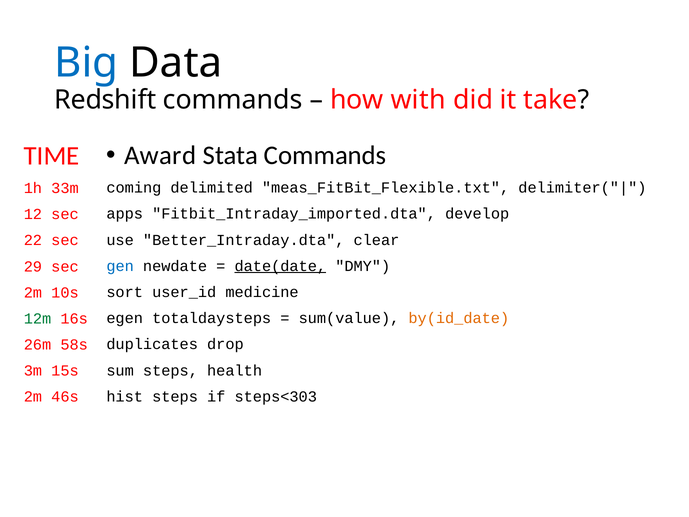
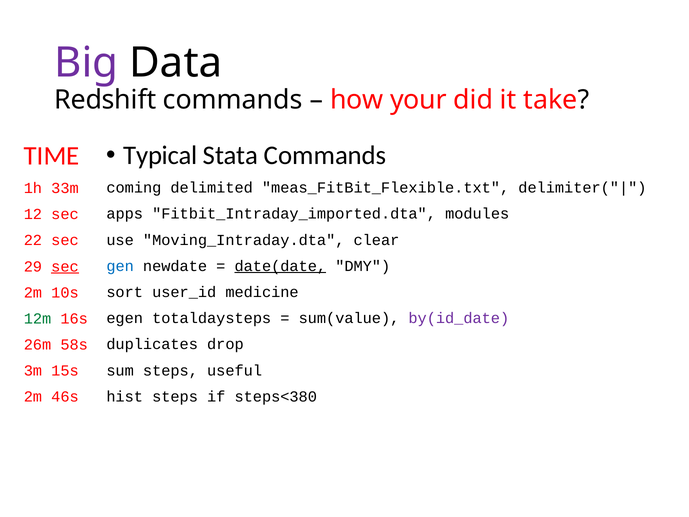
Big colour: blue -> purple (86, 63)
with: with -> your (418, 100)
Award: Award -> Typical (160, 155)
develop: develop -> modules (477, 214)
Better_Intraday.dta: Better_Intraday.dta -> Moving_Intraday.dta (244, 240)
sec underline: none -> present (65, 266)
by(id_date colour: orange -> purple (459, 318)
health: health -> useful (235, 370)
steps<303: steps<303 -> steps<380 (276, 396)
